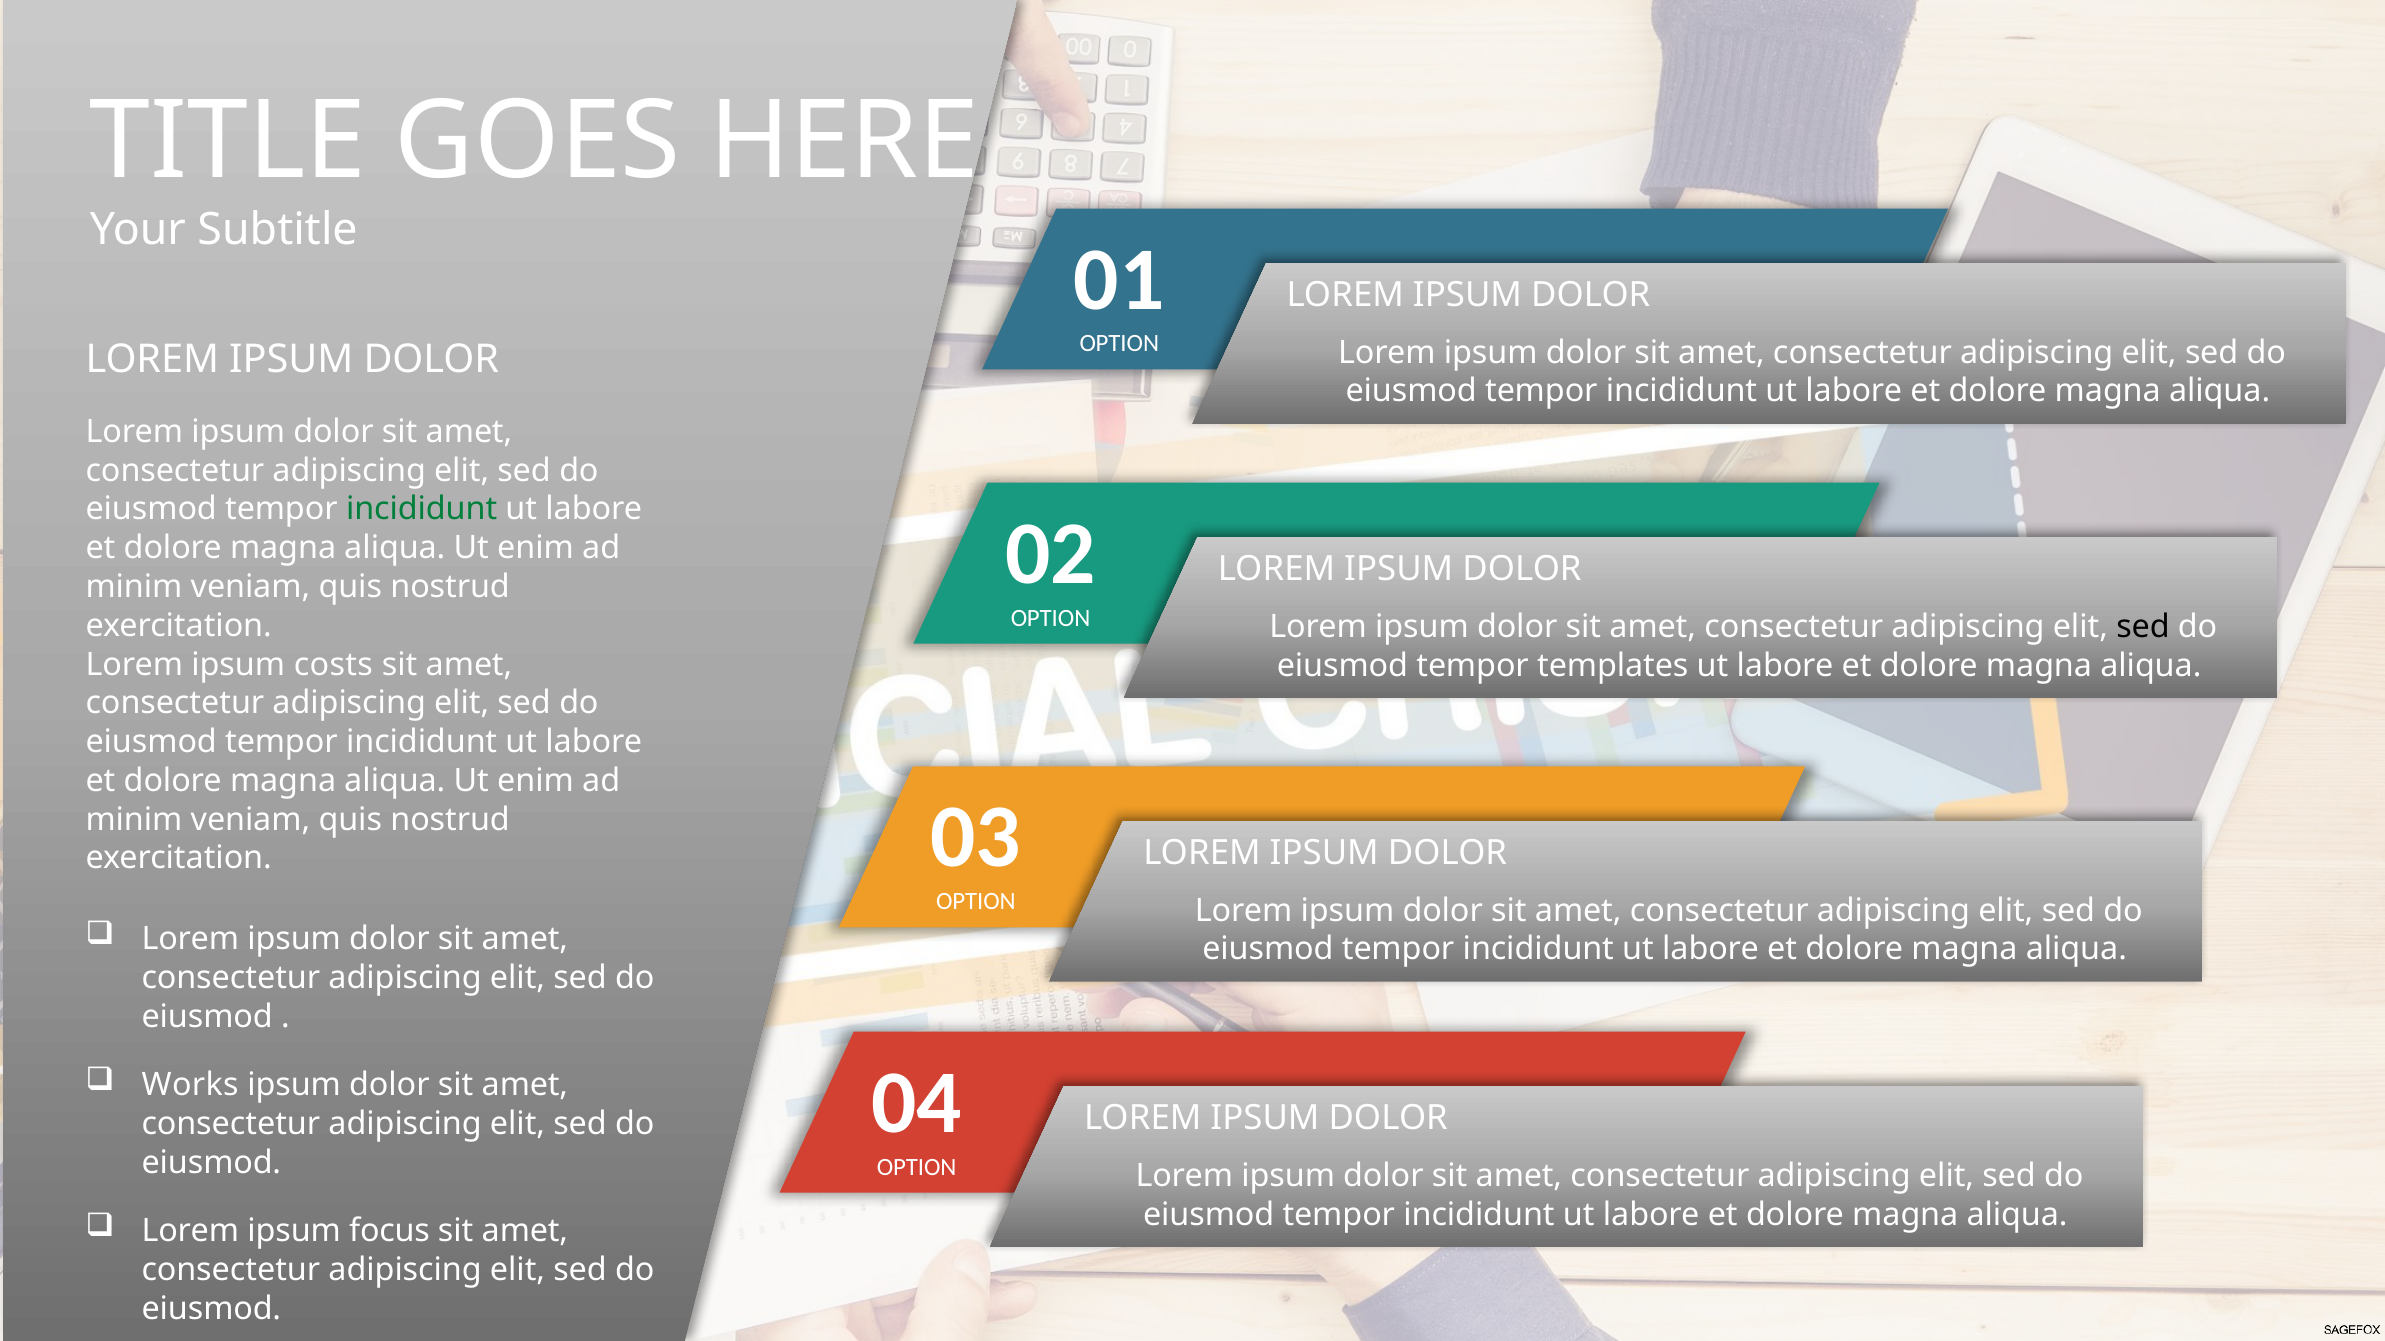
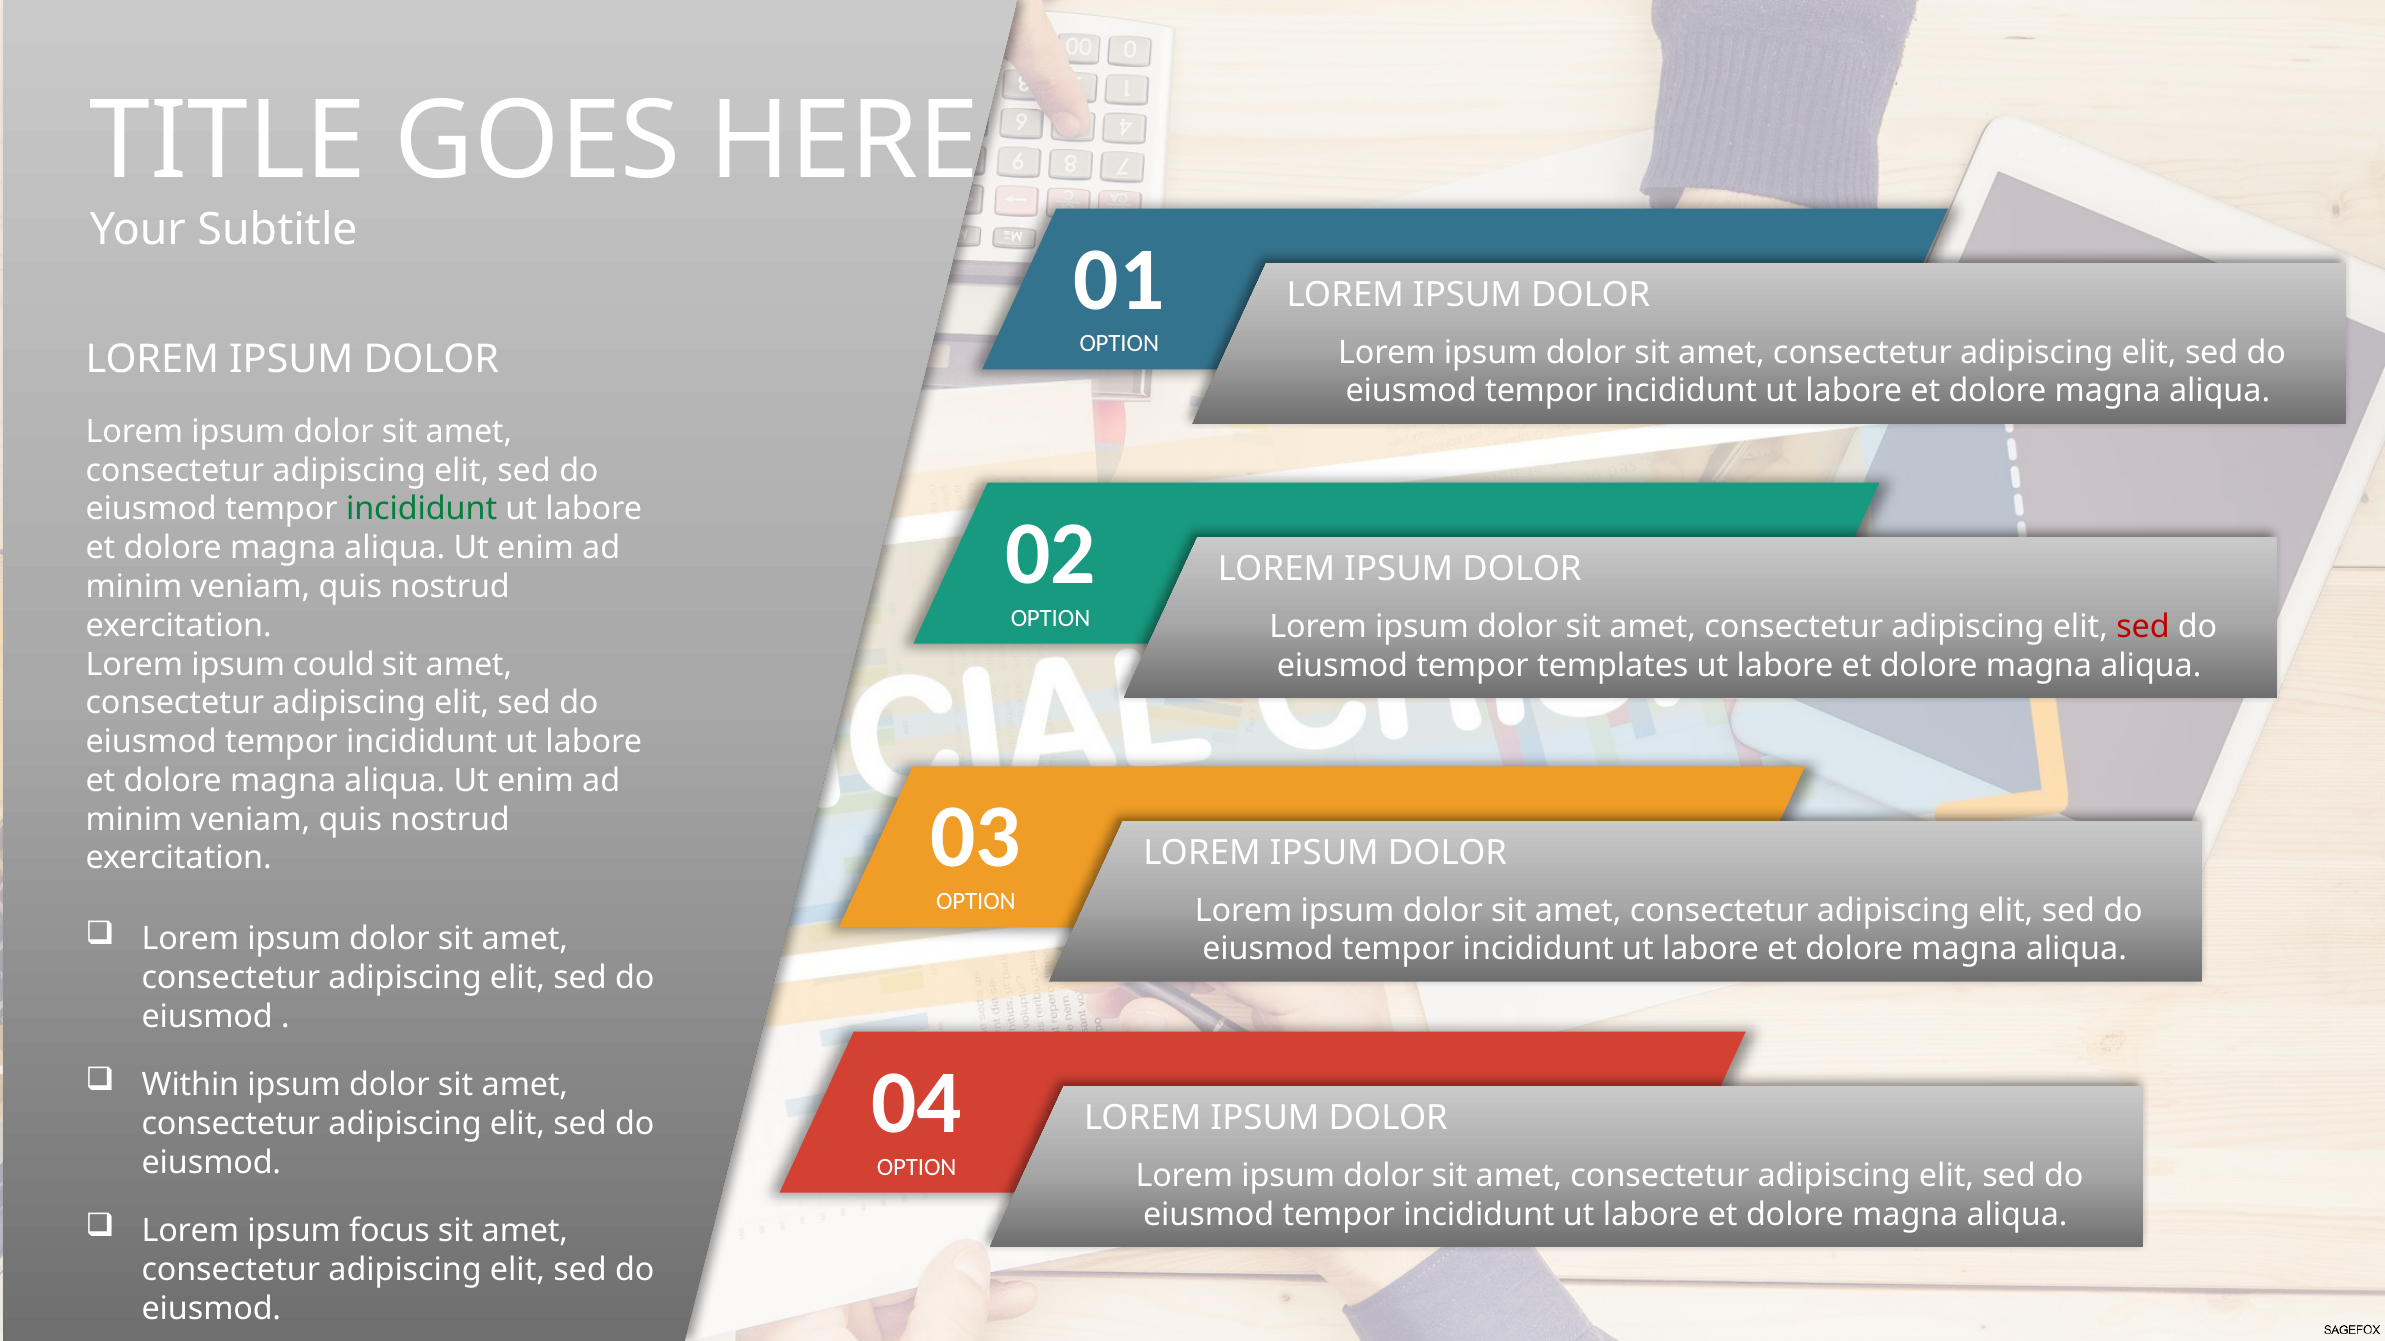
sed colour: black -> red (2143, 627)
costs: costs -> could (334, 665)
Works: Works -> Within (190, 1085)
